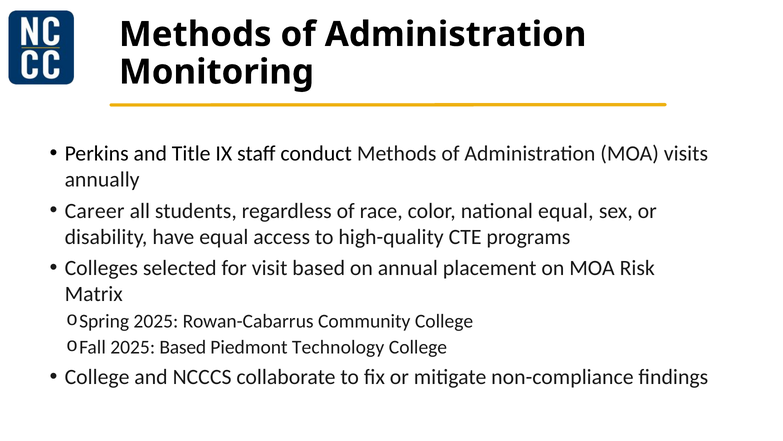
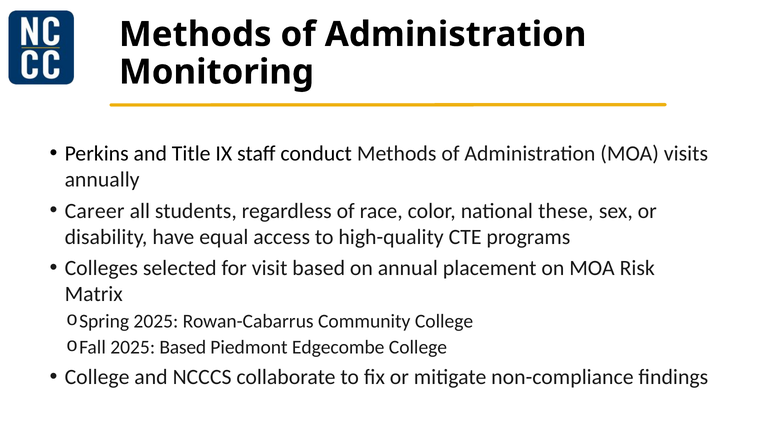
national equal: equal -> these (566, 211)
Technology: Technology -> Edgecombe (338, 347)
